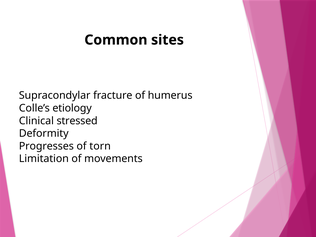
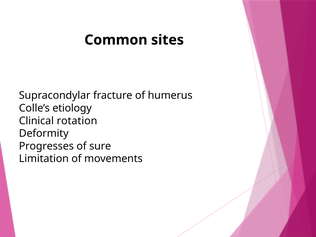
stressed: stressed -> rotation (77, 121)
torn: torn -> sure (100, 146)
